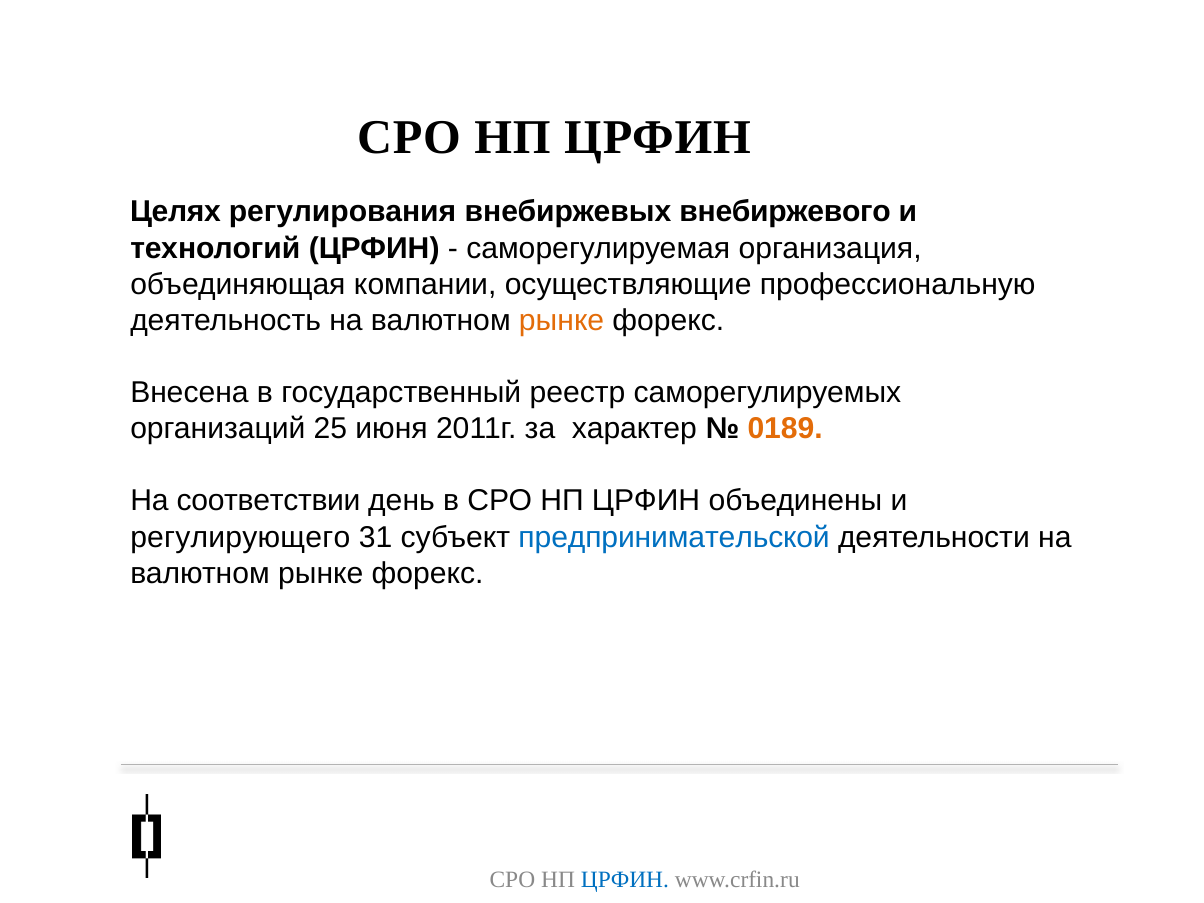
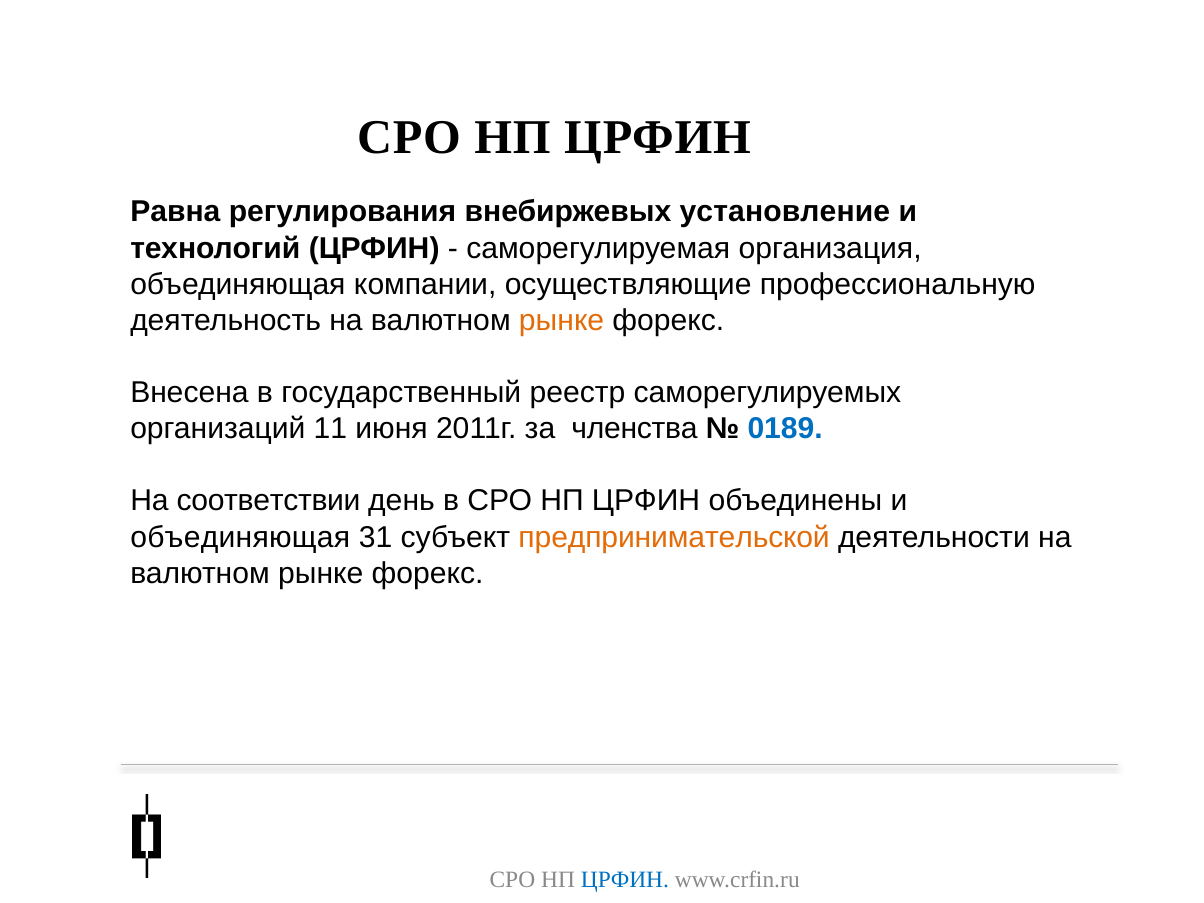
Целях: Целях -> Равна (175, 212)
внебиржевого: внебиржевого -> установление (785, 212)
25: 25 -> 11 (330, 429)
характер: характер -> членства (634, 429)
0189 colour: orange -> blue (785, 429)
регулирующего: регулирующего -> объединяющая (240, 537)
предпринимательской colour: blue -> orange (674, 537)
